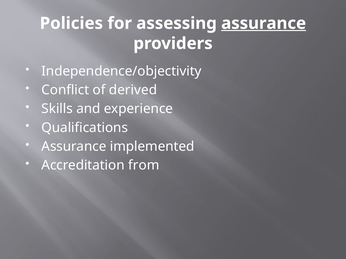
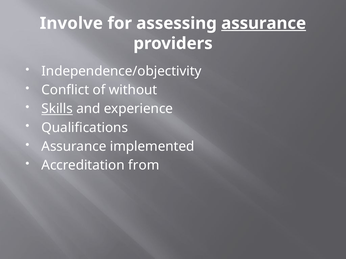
Policies: Policies -> Involve (71, 23)
derived: derived -> without (133, 90)
Skills underline: none -> present (57, 109)
